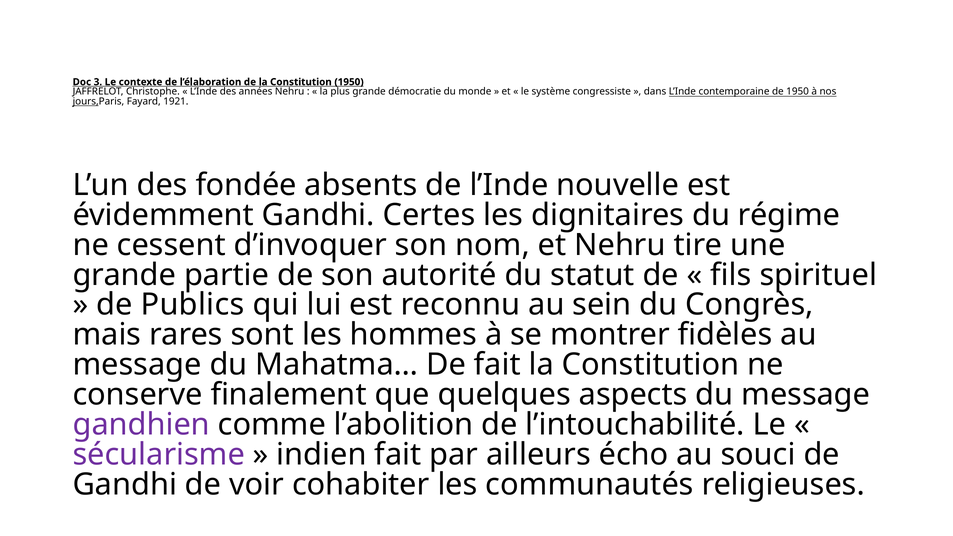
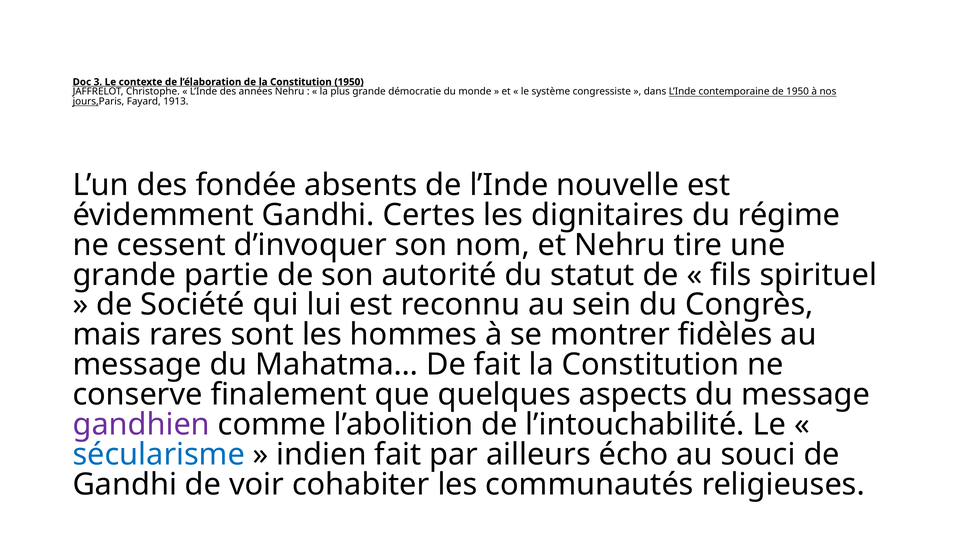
1921: 1921 -> 1913 (176, 101)
Publics: Publics -> Société (193, 305)
sécularisme colour: purple -> blue (159, 455)
